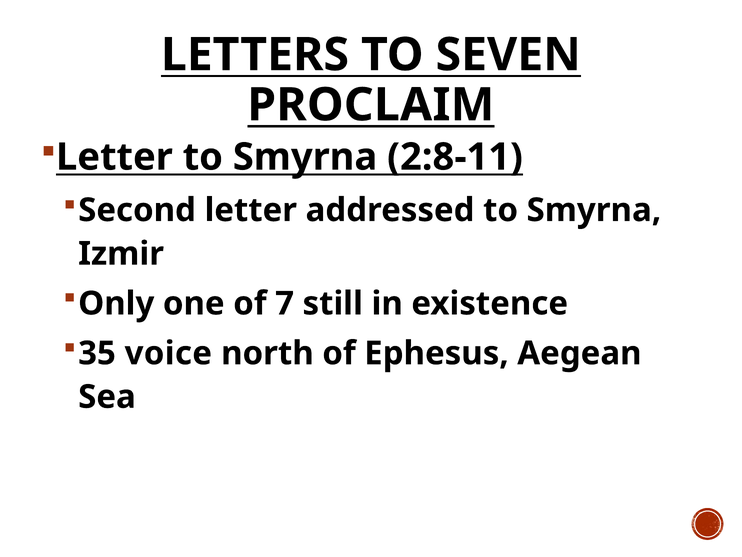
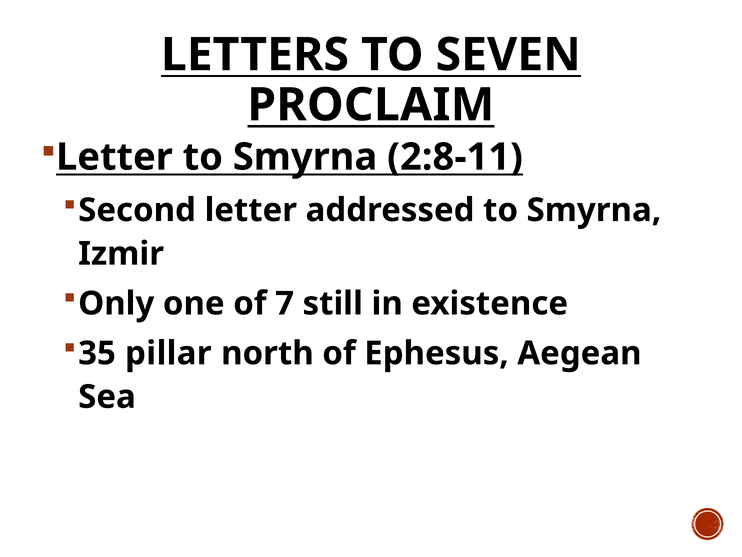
voice: voice -> pillar (168, 353)
